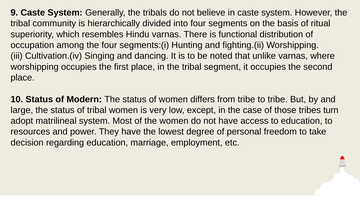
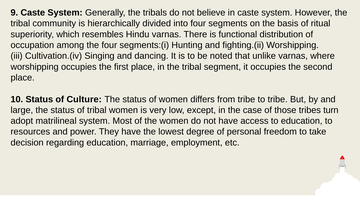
Modern: Modern -> Culture (84, 99)
